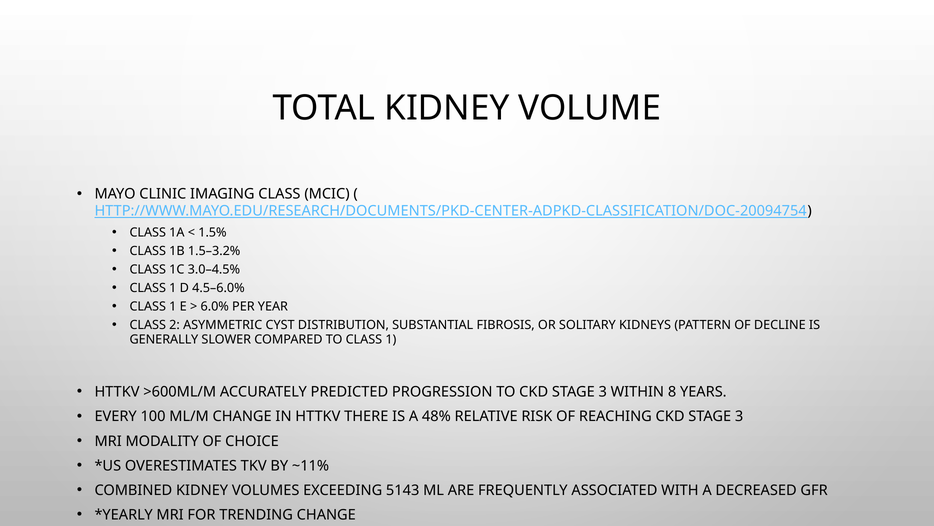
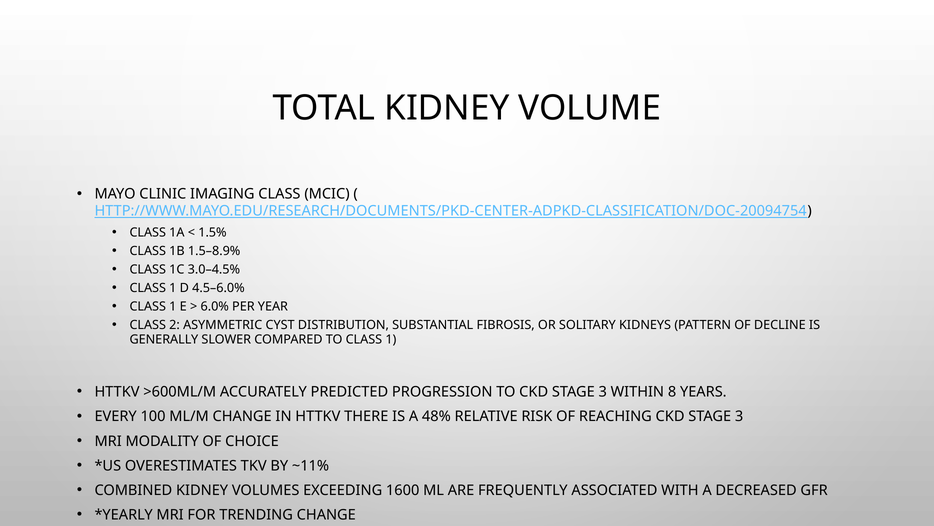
1.5–3.2%: 1.5–3.2% -> 1.5–8.9% (214, 251)
5143: 5143 -> 1600 (403, 490)
